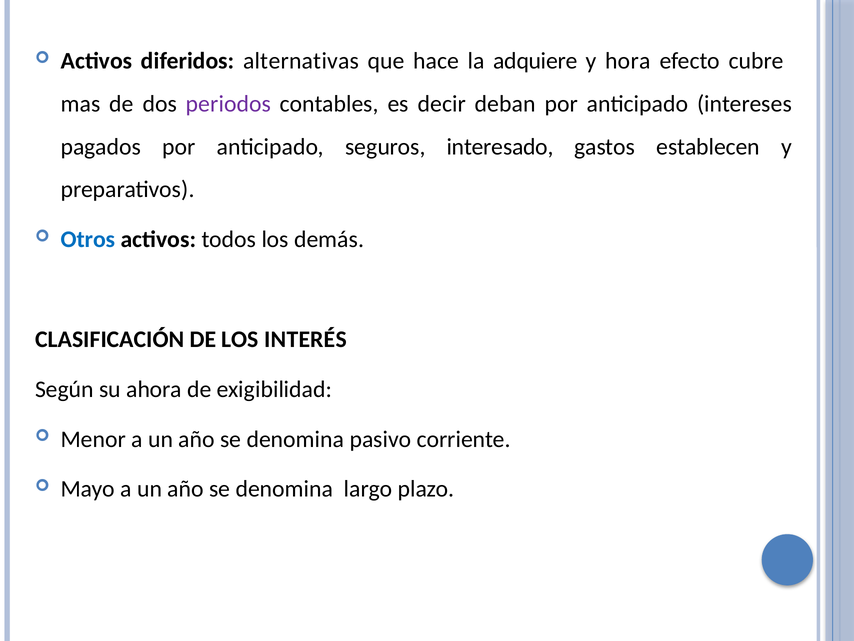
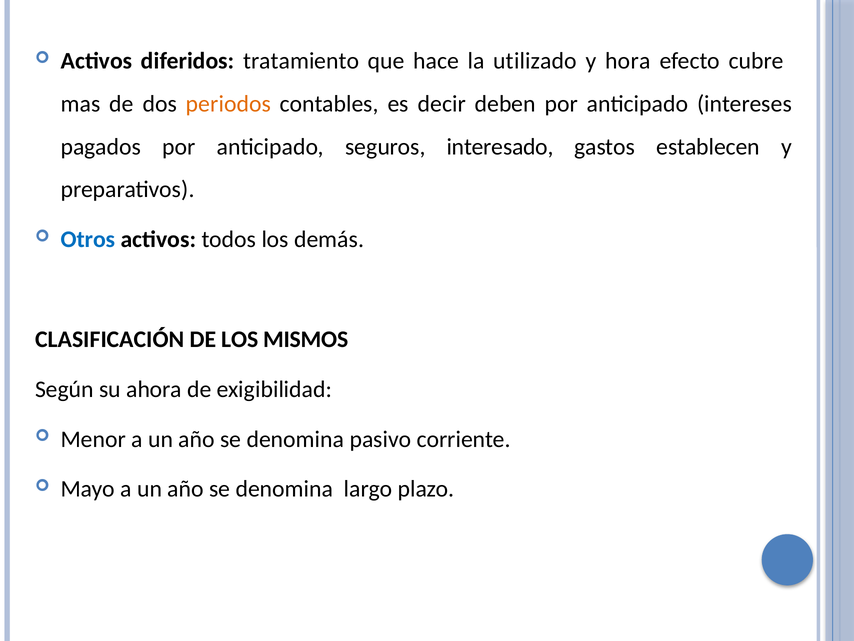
alternativas: alternativas -> tratamiento (301, 61)
adquiere: adquiere -> utilizado (535, 61)
periodos colour: purple -> orange (228, 104)
deban: deban -> deben (505, 104)
INTERÉS: INTERÉS -> MISMOS (306, 339)
